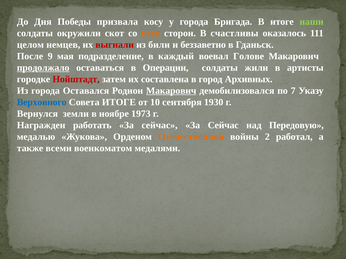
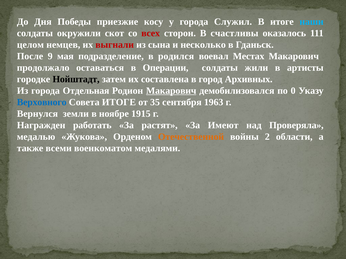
призвала: призвала -> приезжие (117, 22)
Бригада: Бригада -> Служил (233, 22)
наши colour: light green -> light blue (312, 22)
всех colour: orange -> red (151, 33)
били: били -> сына (159, 45)
беззаветно: беззаветно -> несколько (203, 45)
каждый: каждый -> родился (176, 56)
Голове: Голове -> Местах (249, 56)
продолжало underline: present -> none (43, 68)
Нойштадт colour: red -> black (76, 79)
Оставался: Оставался -> Отдельная (86, 91)
7: 7 -> 0 (293, 91)
10: 10 -> 35 (155, 102)
1930: 1930 -> 1963 (214, 102)
1973: 1973 -> 1915 (141, 114)
сейчас: сейчас -> растят (160, 125)
Сейчас: Сейчас -> Имеют (223, 125)
Передовую: Передовую -> Проверяла (296, 125)
работал: работал -> области (294, 137)
